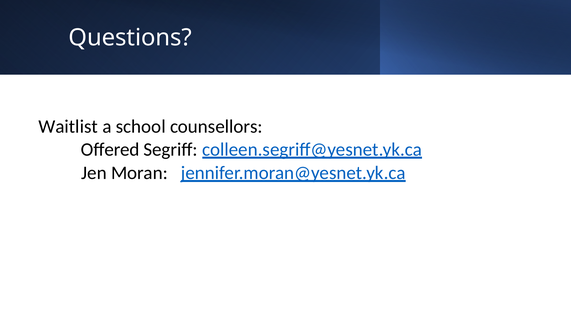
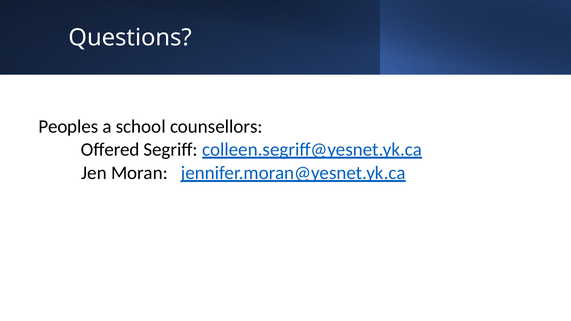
Waitlist: Waitlist -> Peoples (68, 127)
